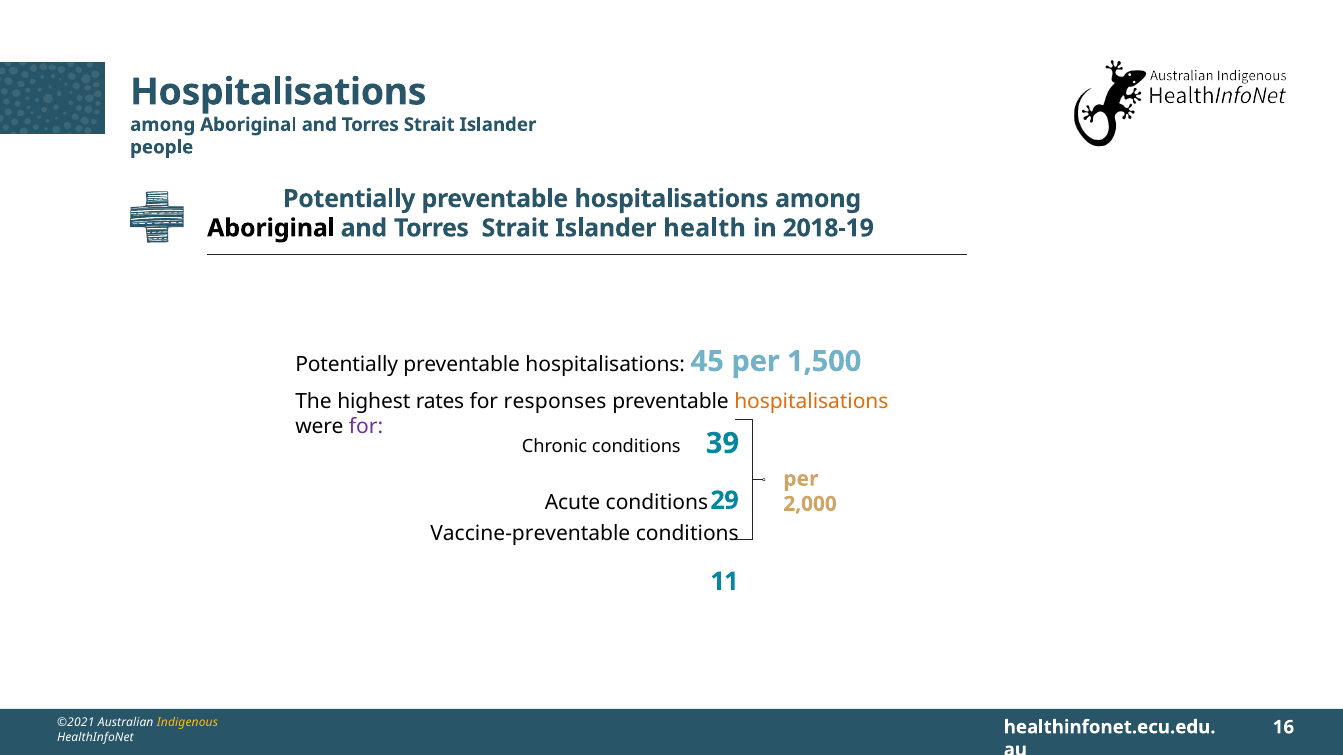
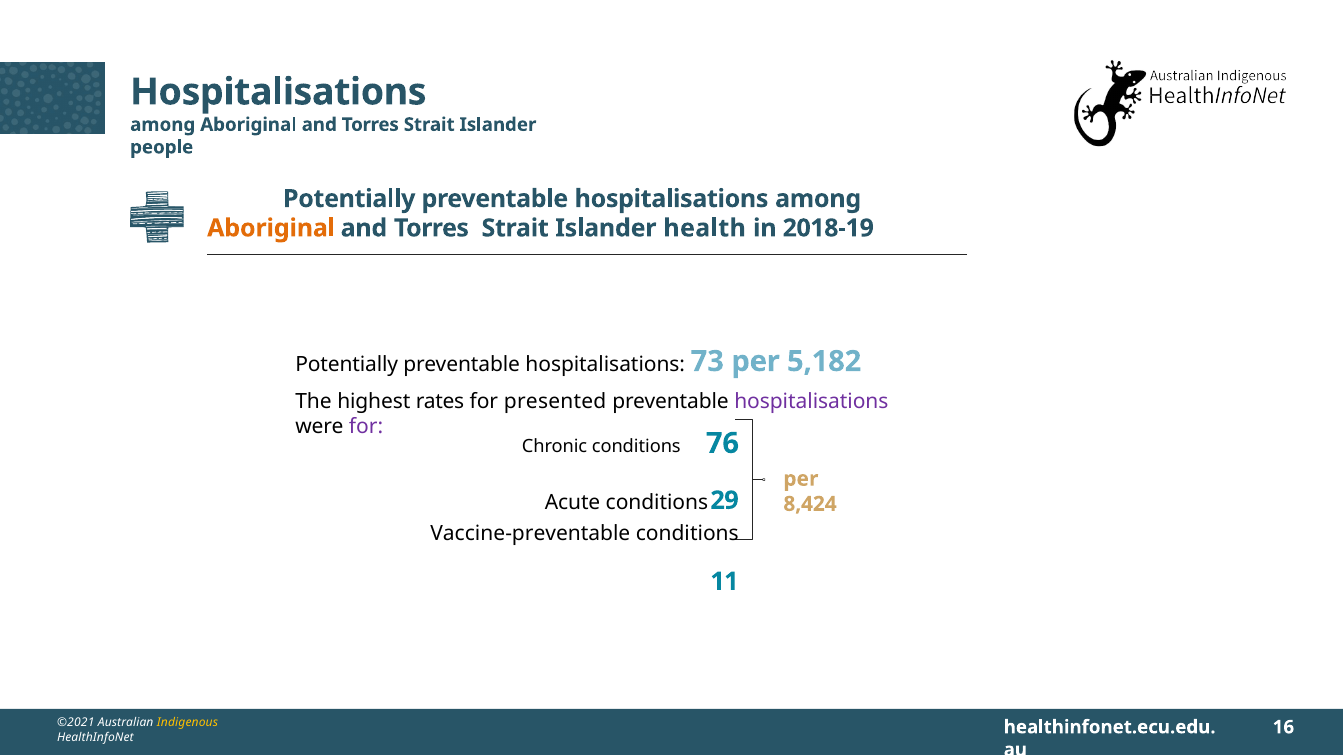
Aboriginal colour: black -> orange (271, 228)
45: 45 -> 73 (707, 362)
1,500: 1,500 -> 5,182 (824, 362)
responses: responses -> presented (555, 402)
hospitalisations colour: orange -> purple (811, 402)
39: 39 -> 76 (722, 444)
2,000: 2,000 -> 8,424 (810, 504)
